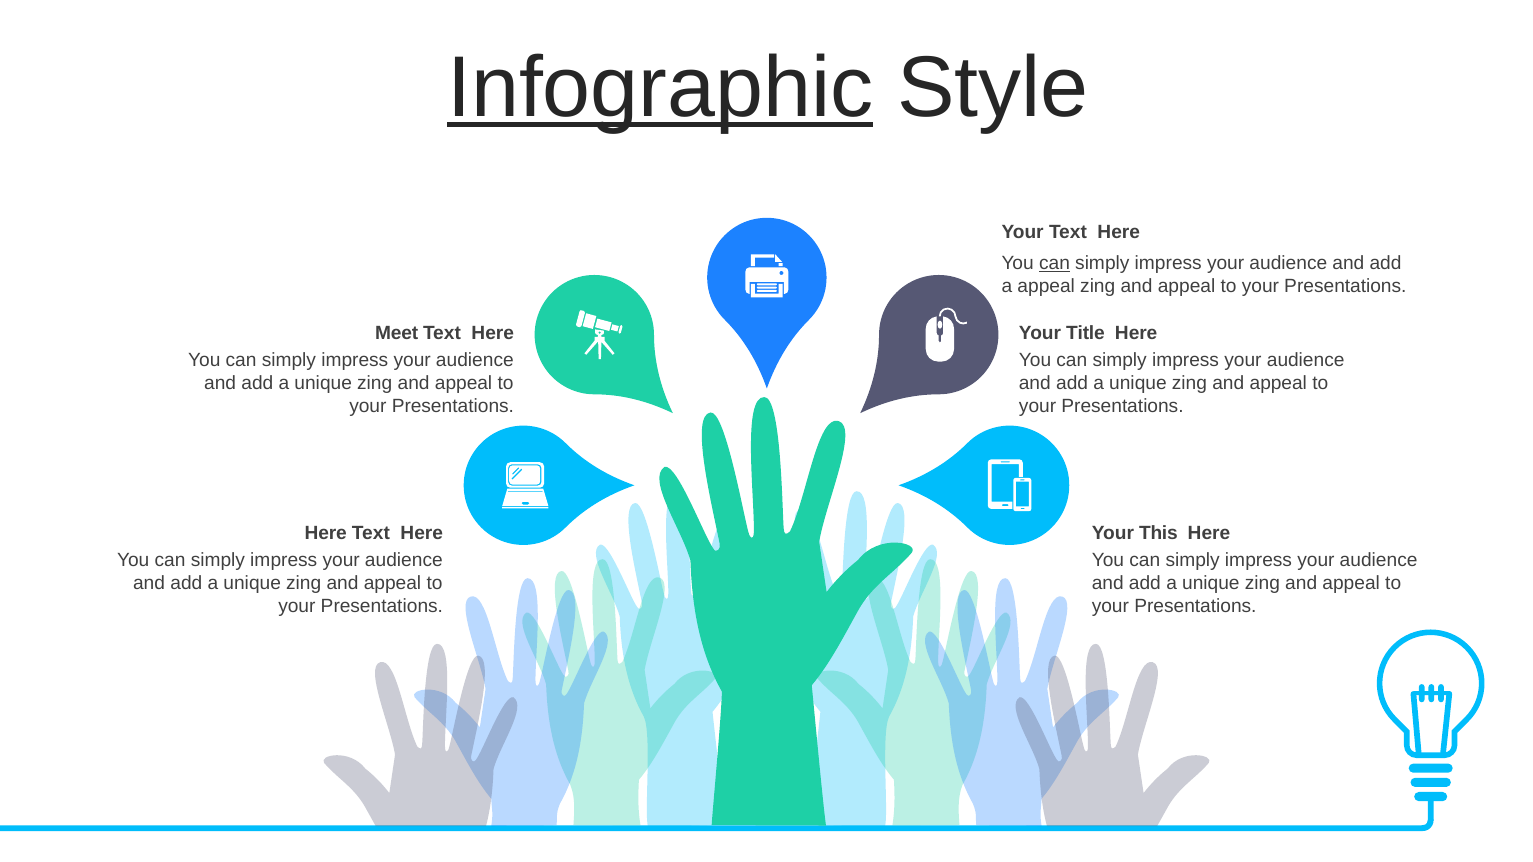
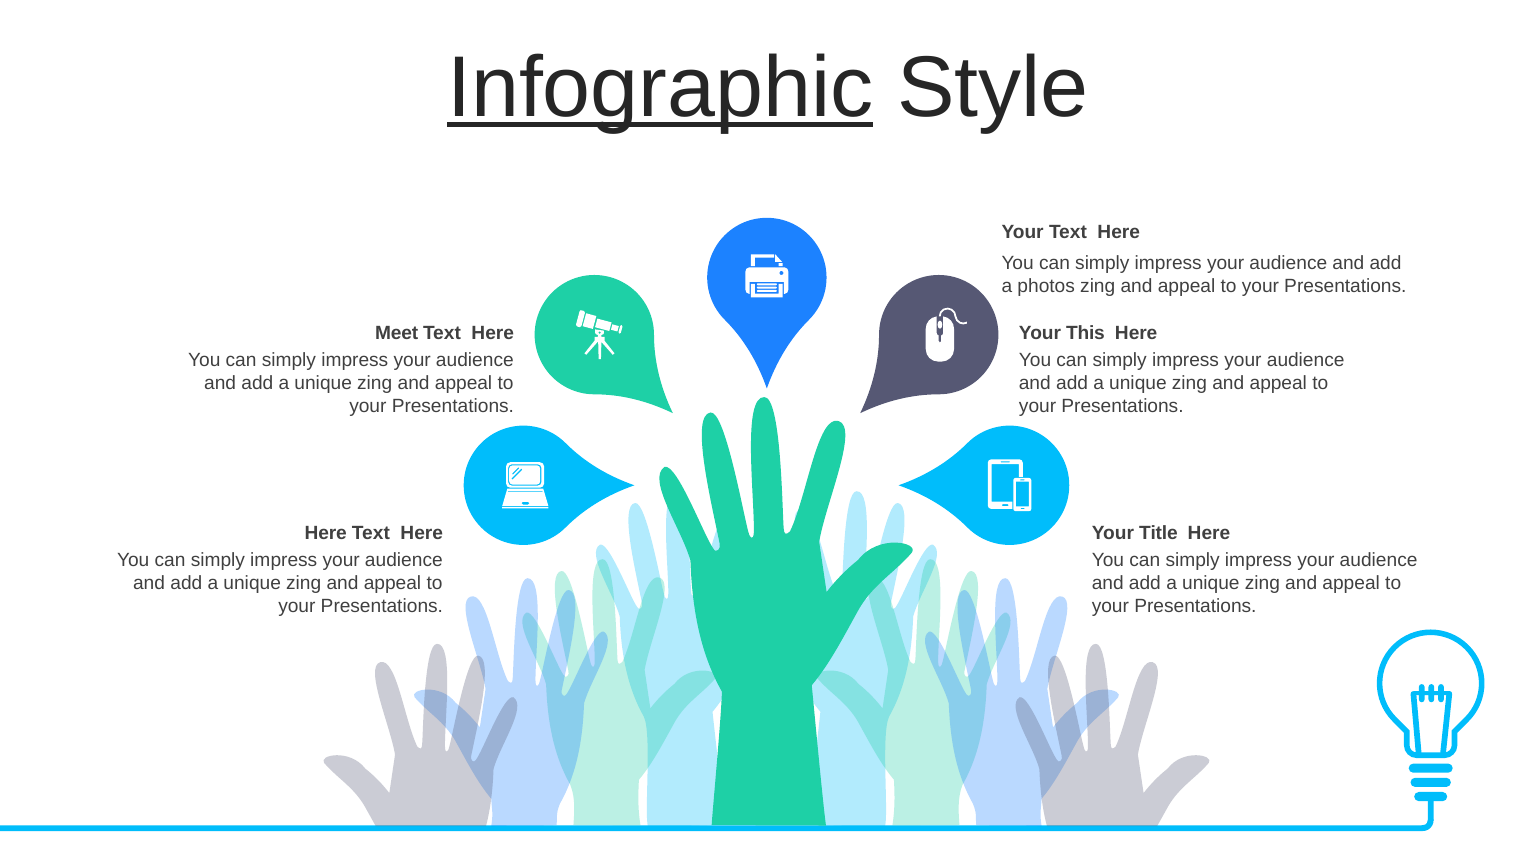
can underline: present -> none (1055, 263)
a appeal: appeal -> photos (1046, 286)
Title: Title -> This (1085, 333)
This: This -> Title (1158, 533)
